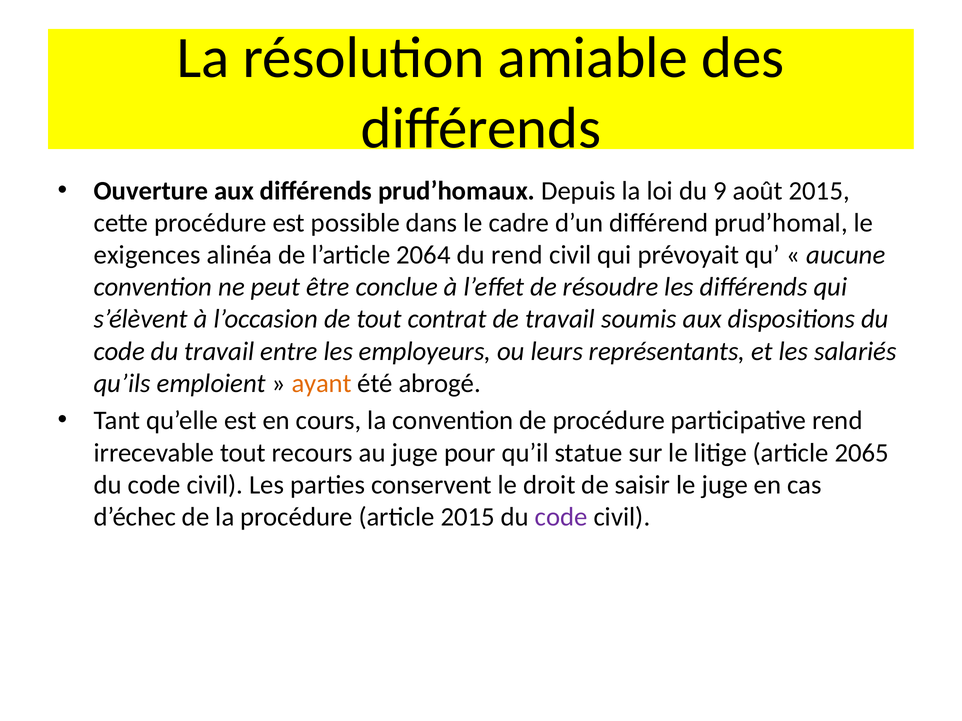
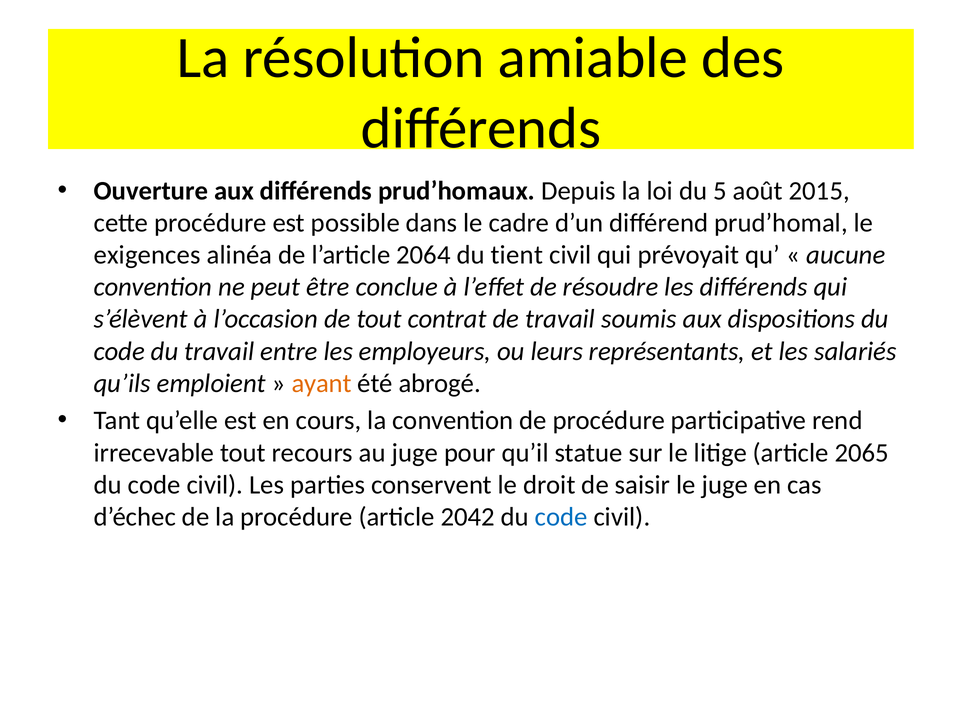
9: 9 -> 5 (720, 191)
du rend: rend -> tient (517, 255)
article 2015: 2015 -> 2042 (468, 517)
code colour: purple -> blue (561, 517)
